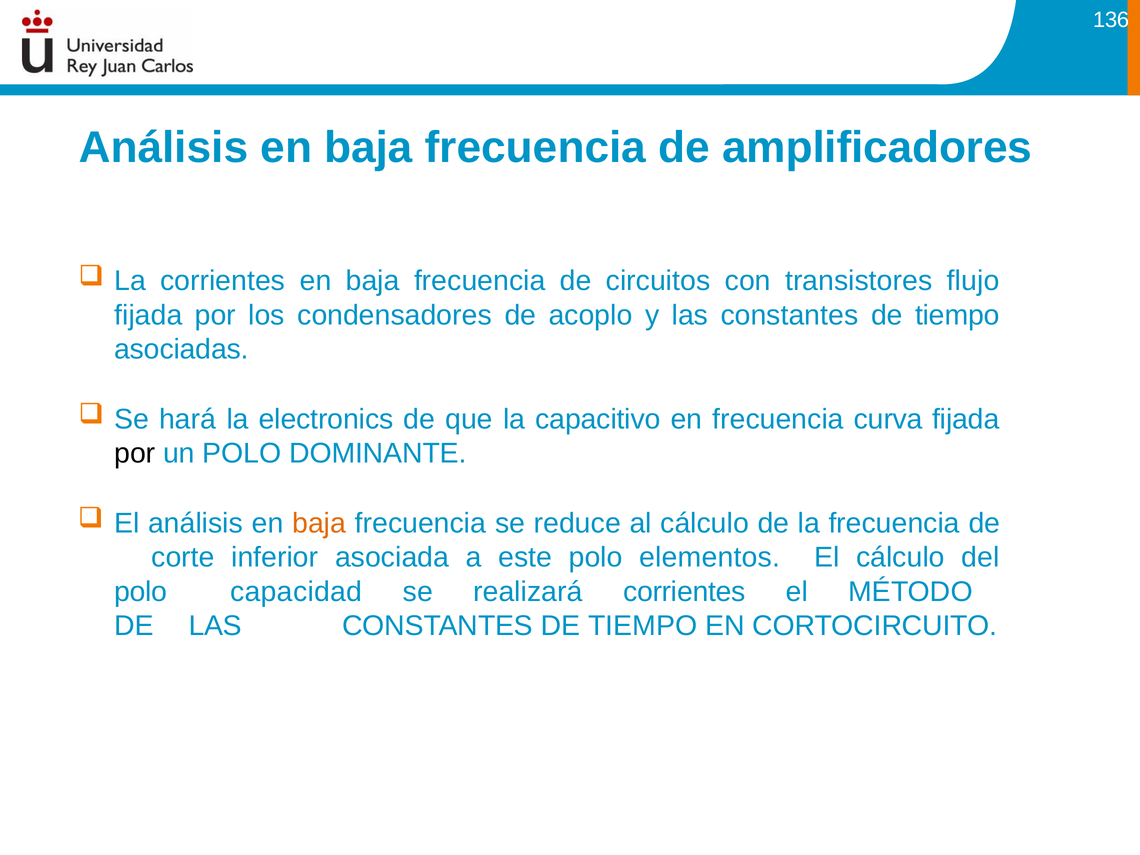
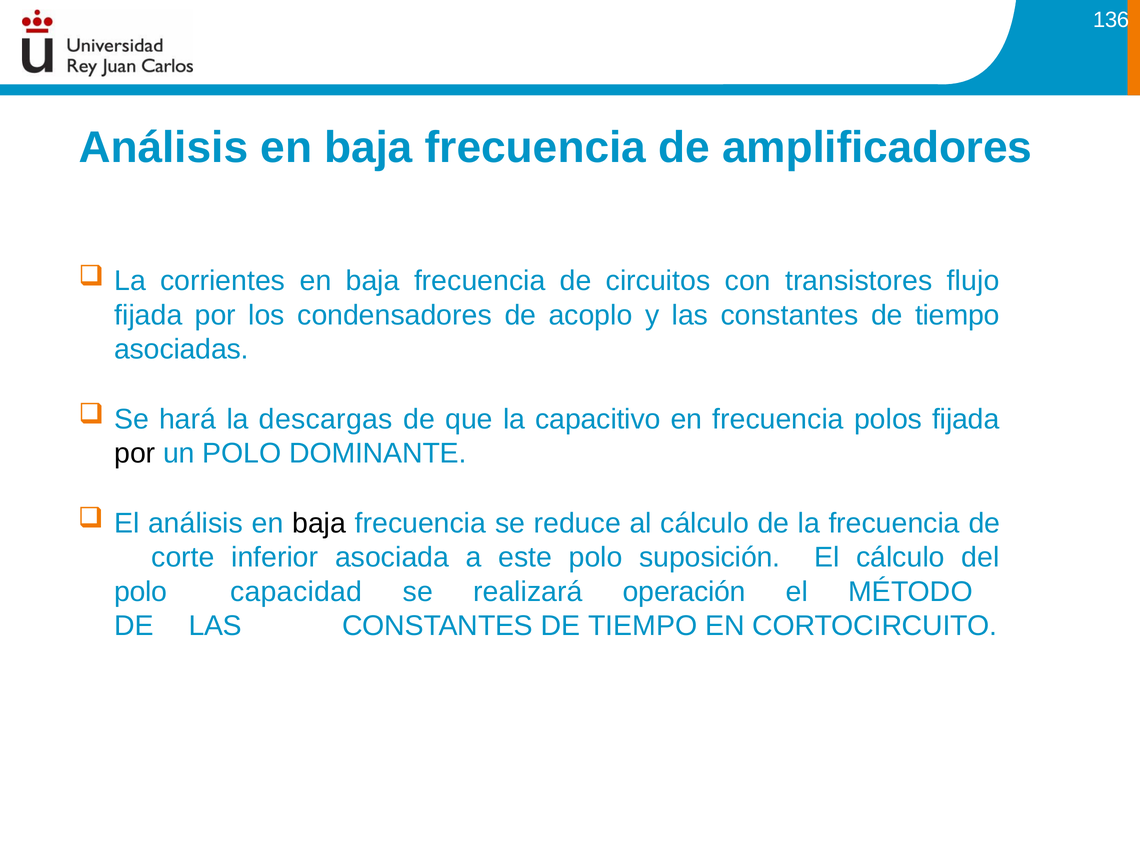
electronics: electronics -> descargas (326, 419)
curva: curva -> polos (888, 419)
baja colour: orange -> black (319, 523)
elementos: elementos -> suposición (710, 557)
realizará corrientes: corrientes -> operación (684, 592)
